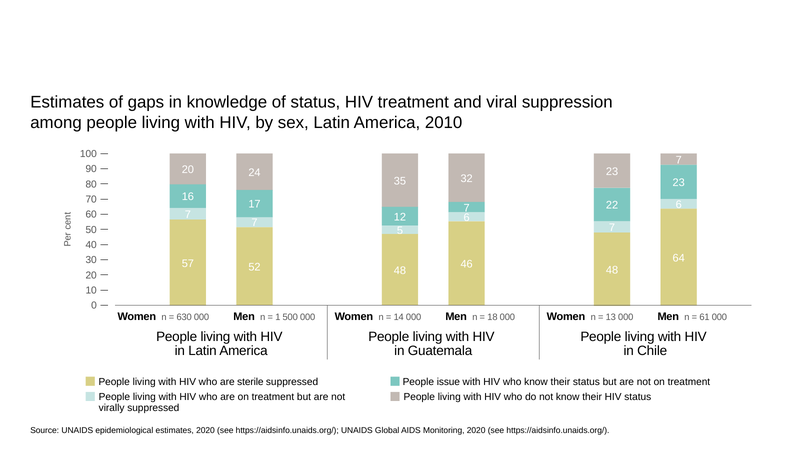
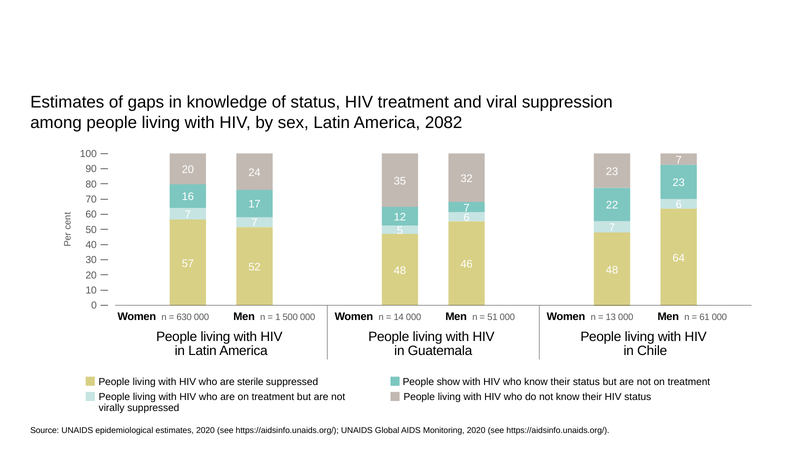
2010: 2010 -> 2082 (444, 122)
18: 18 -> 51 (492, 317)
issue: issue -> show (448, 381)
